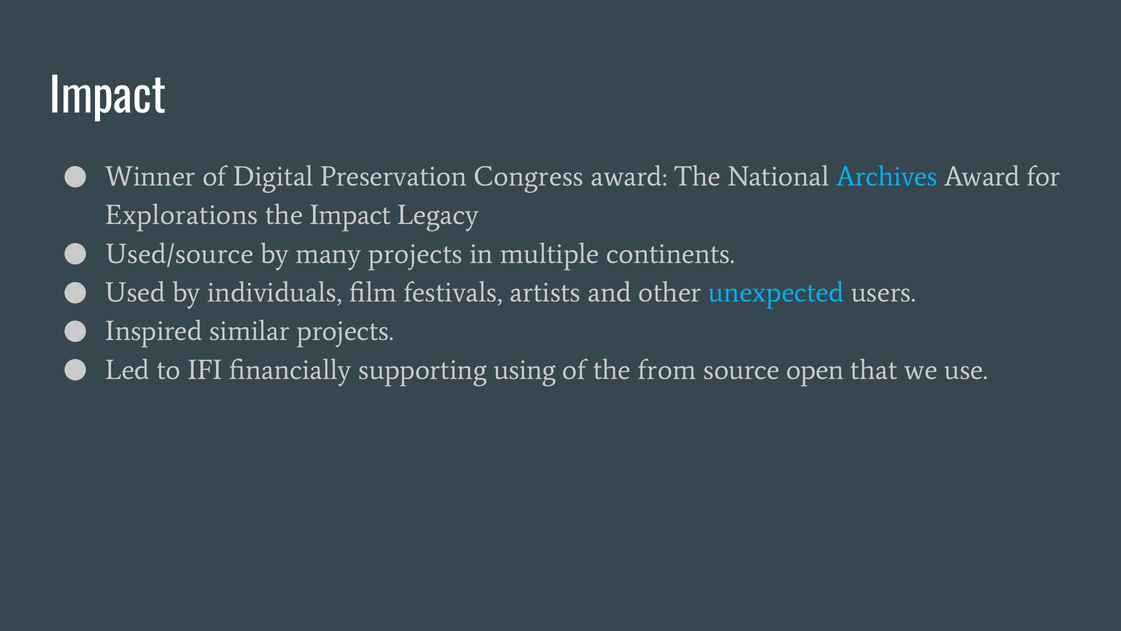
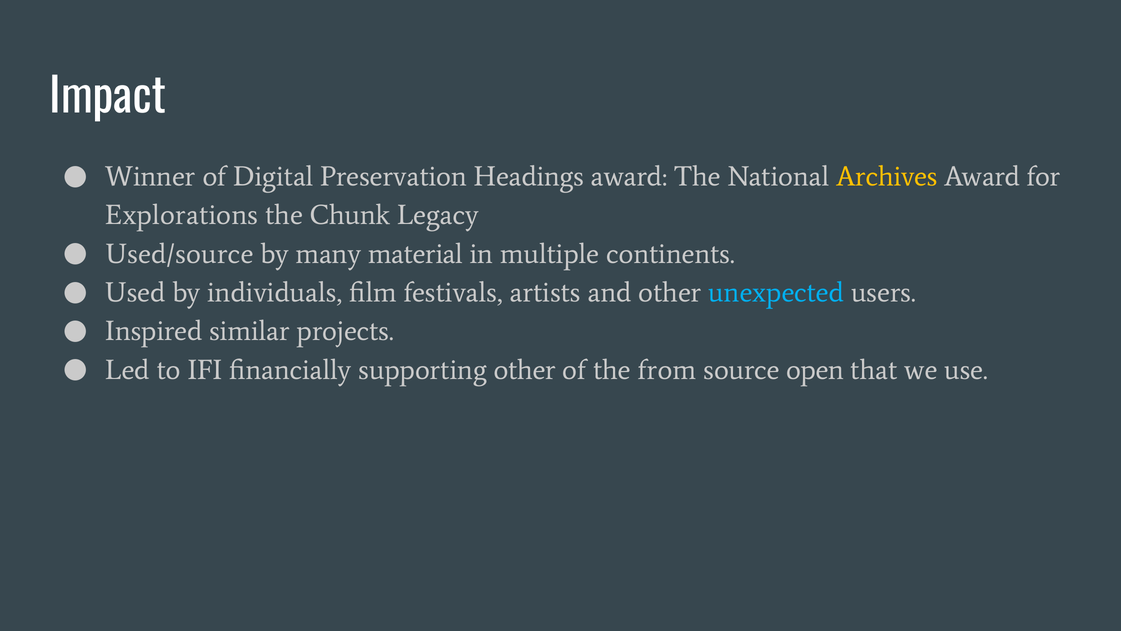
Congress: Congress -> Headings (529, 176)
Archives colour: light blue -> yellow (887, 176)
the Impact: Impact -> Chunk (350, 215)
many projects: projects -> material (416, 254)
supporting using: using -> other (525, 370)
